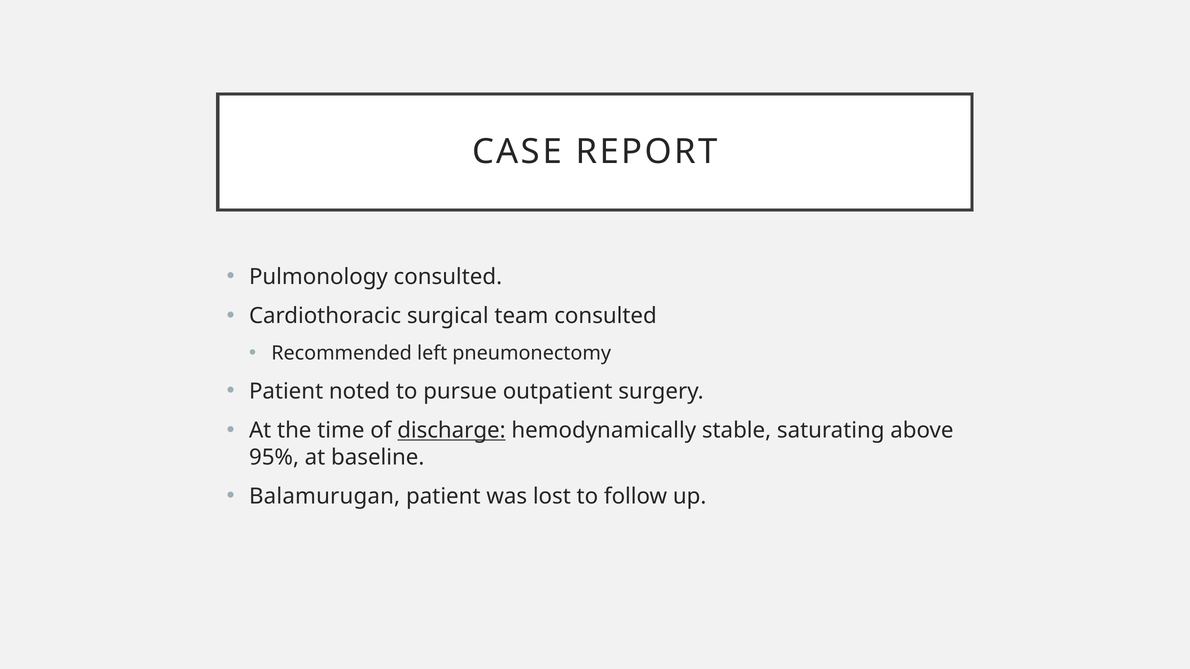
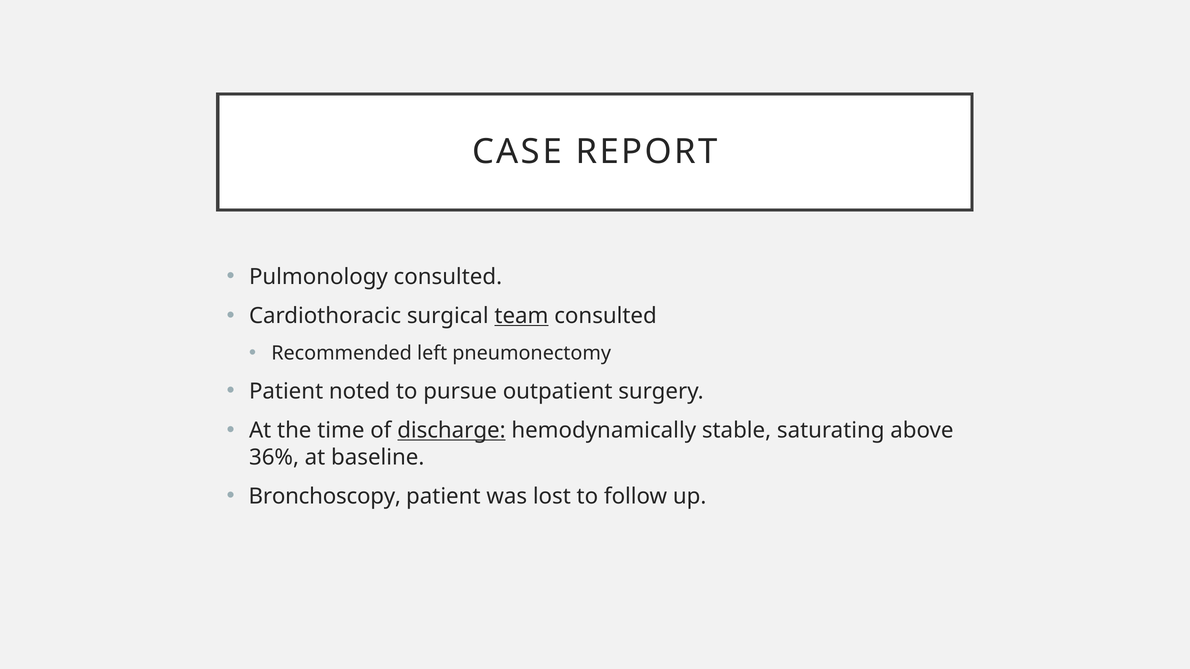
team underline: none -> present (521, 316)
95%: 95% -> 36% (274, 457)
Balamurugan: Balamurugan -> Bronchoscopy (325, 497)
